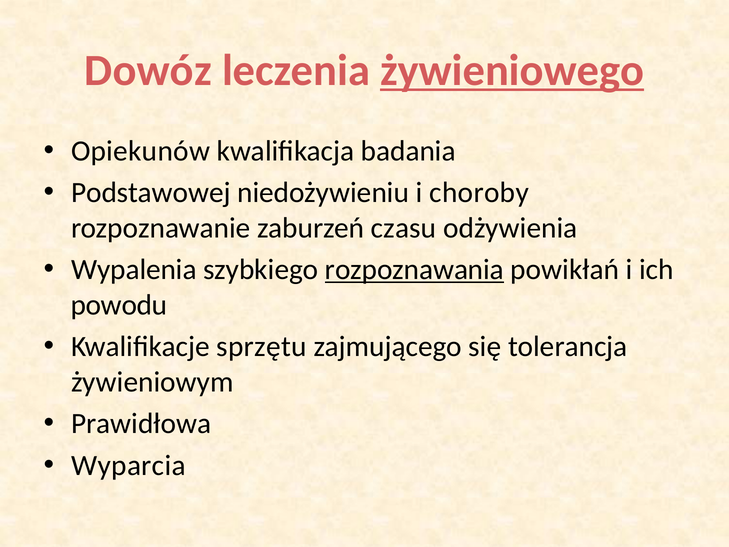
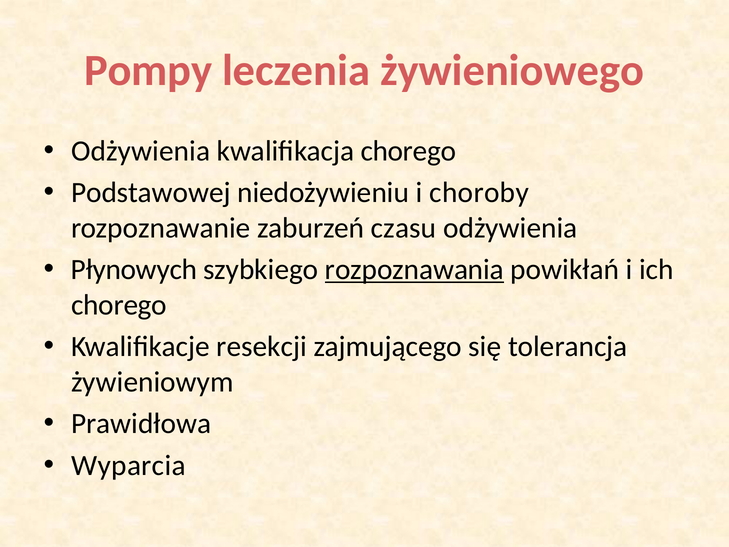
Dowóz: Dowóz -> Pompy (148, 71)
żywieniowego underline: present -> none (512, 71)
Opiekunów: Opiekunów -> Odżywienia (141, 151)
kwalifikacja badania: badania -> chorego (408, 151)
Wypalenia: Wypalenia -> Płynowych (134, 270)
powodu: powodu -> chorego (119, 305)
sprzętu: sprzętu -> resekcji (262, 347)
